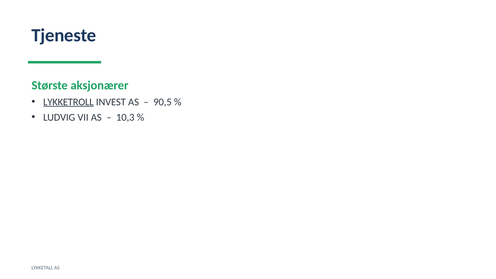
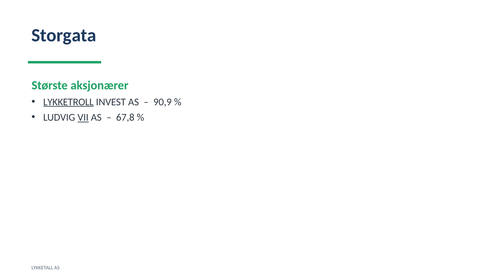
Tjeneste: Tjeneste -> Storgata (64, 35)
90,5: 90,5 -> 90,9 (163, 102)
VII underline: none -> present (83, 118)
10,3: 10,3 -> 67,8 (125, 118)
